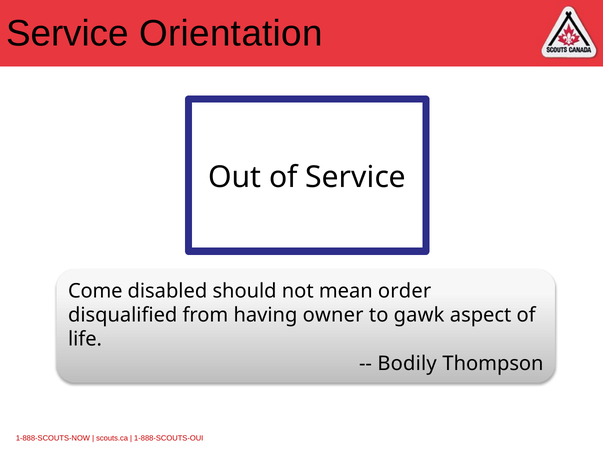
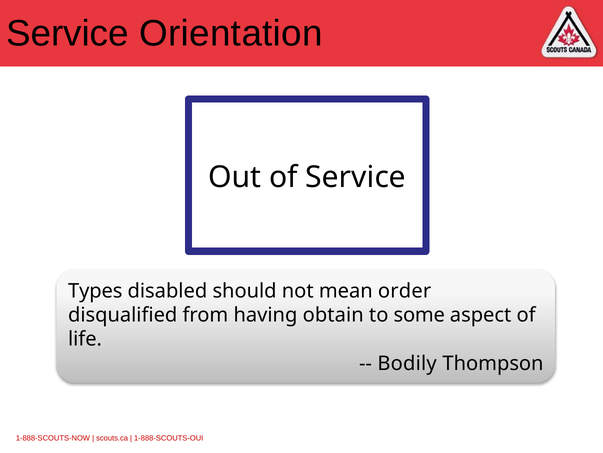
Come: Come -> Types (95, 291)
owner: owner -> obtain (333, 315)
gawk: gawk -> some (419, 315)
